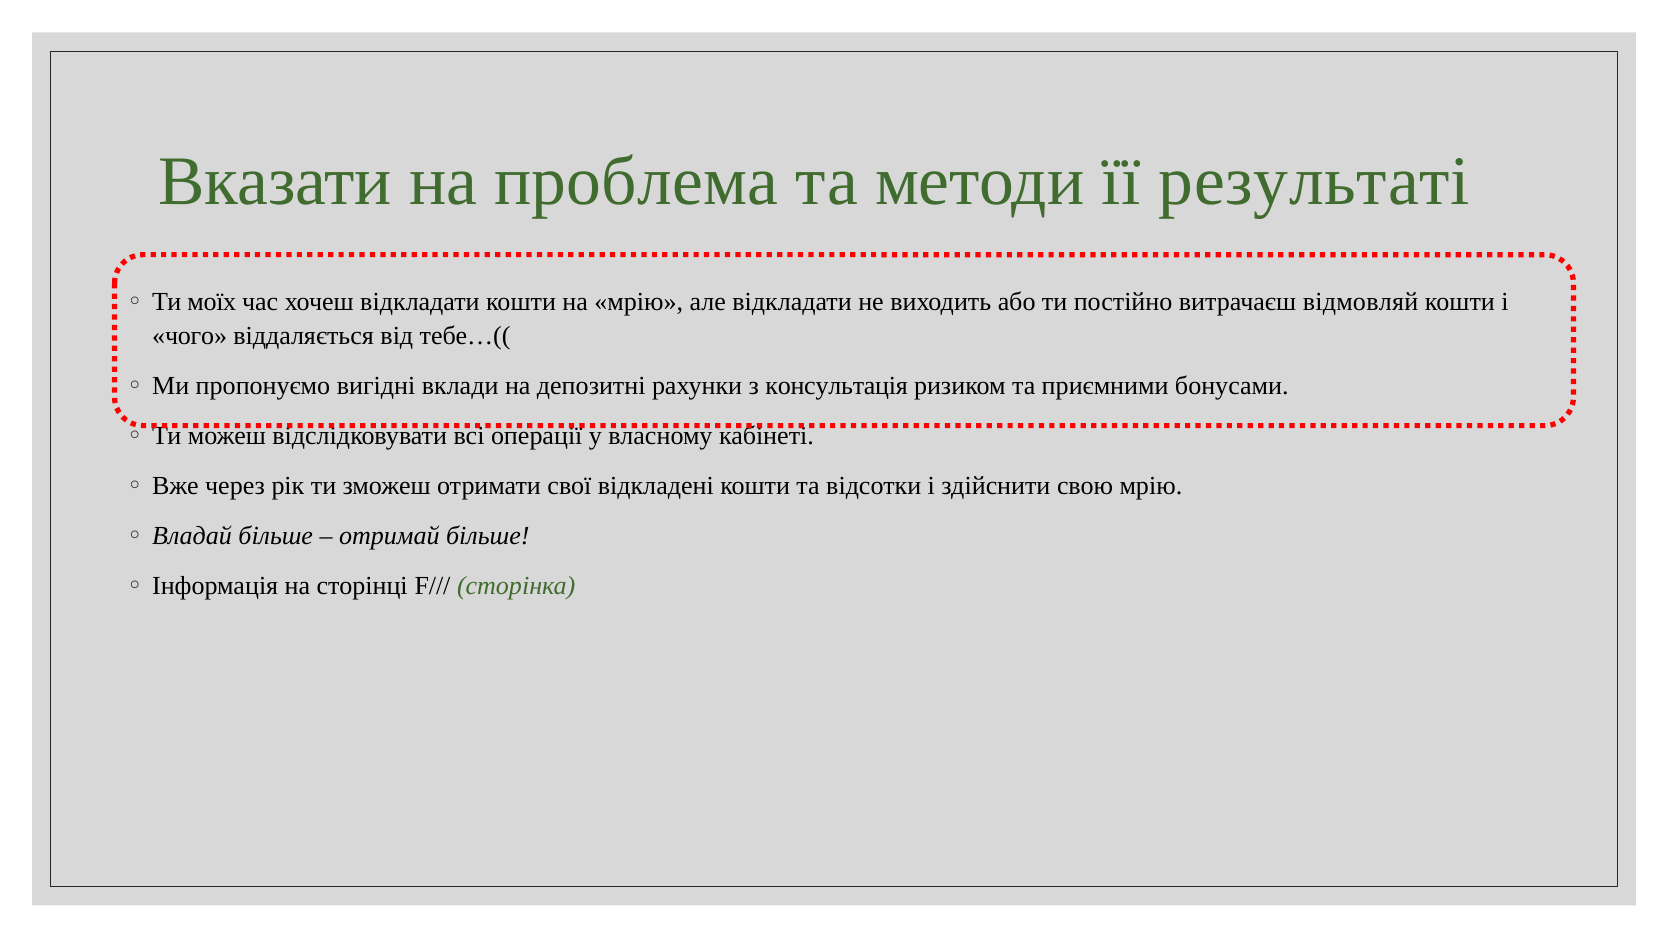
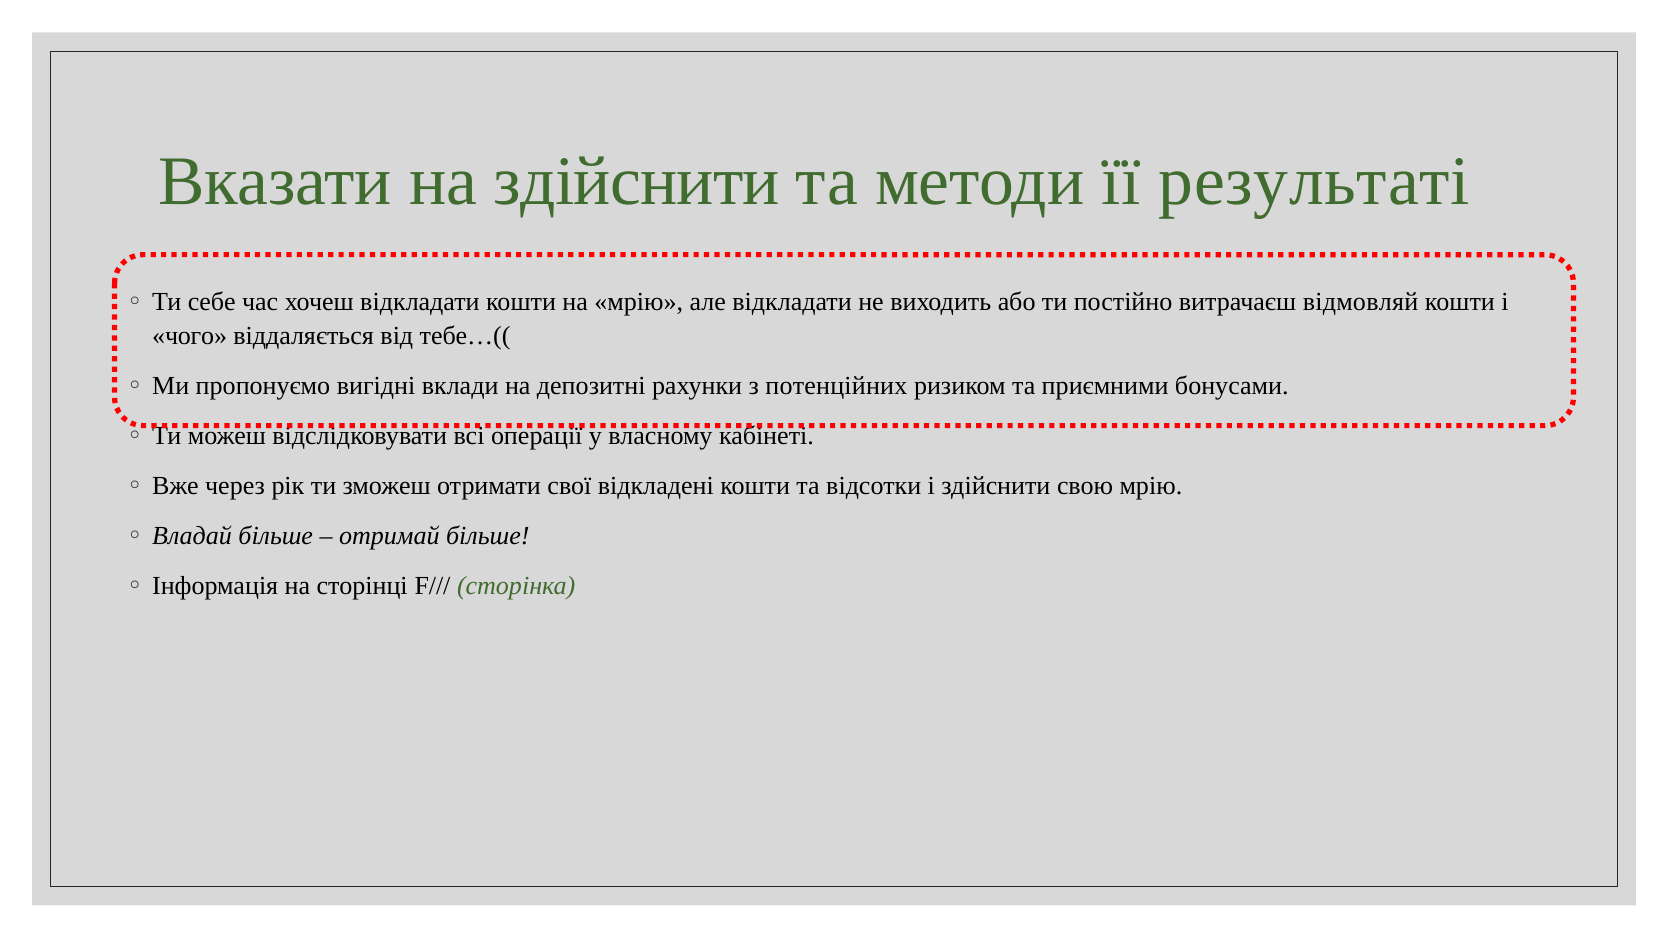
на проблема: проблема -> здійснити (637, 181)
моїх: моїх -> себе (212, 302)
консультація: консультація -> потенційних (836, 386)
